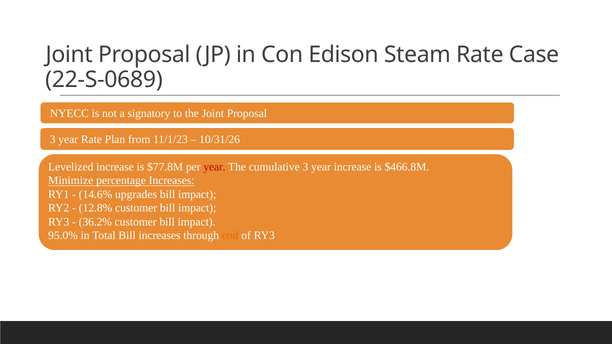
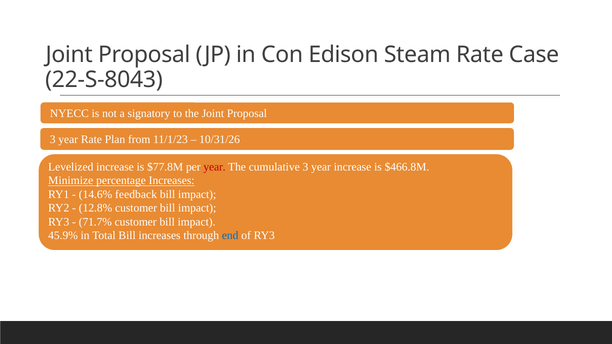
22-S-0689: 22-S-0689 -> 22-S-8043 (104, 80)
upgrades: upgrades -> feedback (136, 194)
36.2%: 36.2% -> 71.7% (95, 222)
95.0%: 95.0% -> 45.9% (63, 236)
end colour: orange -> blue (230, 236)
